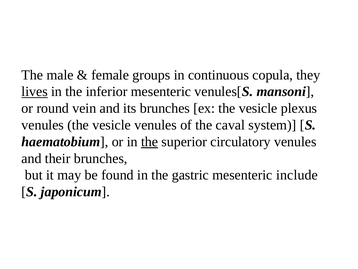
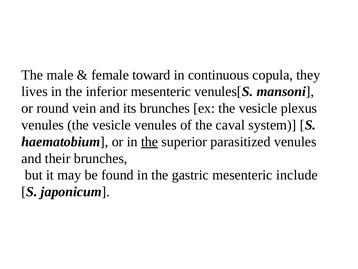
groups: groups -> toward (151, 75)
lives underline: present -> none (35, 91)
circulatory: circulatory -> parasitized (241, 141)
